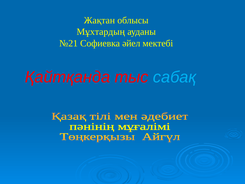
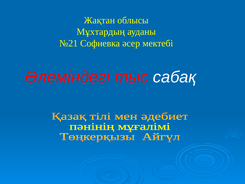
әйел: әйел -> әсер (131, 43)
Қайтқанда: Қайтқанда -> Әлеміндегі (67, 77)
сабақ colour: light blue -> white (175, 77)
